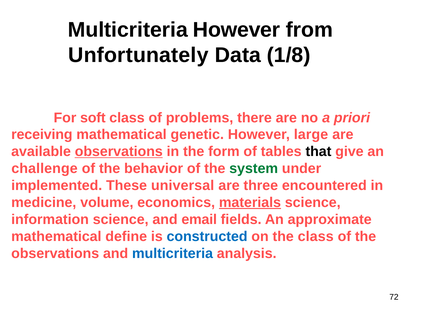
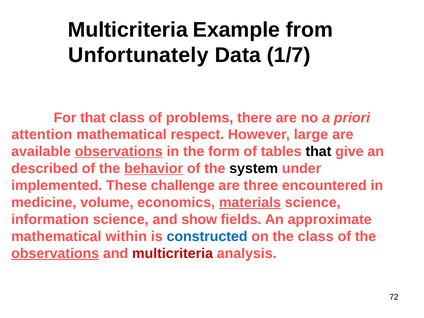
Multicriteria However: However -> Example (236, 30)
1/8: 1/8 -> 1/7 (289, 55)
For soft: soft -> that (93, 118)
receiving: receiving -> attention (42, 135)
genetic: genetic -> respect (197, 135)
challenge: challenge -> described (45, 169)
behavior underline: none -> present (154, 169)
system colour: green -> black (254, 169)
universal: universal -> challenge (183, 186)
email: email -> show (199, 219)
define: define -> within (126, 236)
observations underline: none -> present (55, 253)
multicriteria colour: blue -> red (173, 253)
